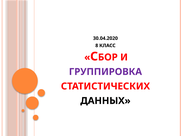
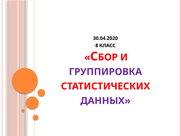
ДАННЫХ colour: black -> purple (105, 101)
